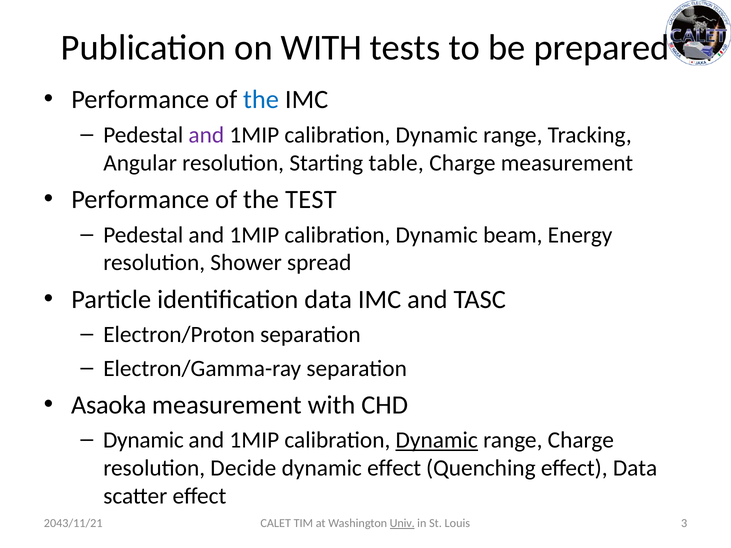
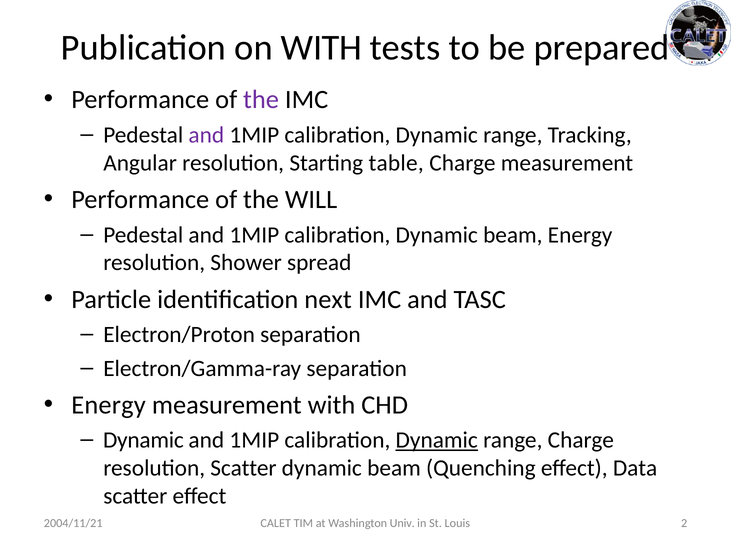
the colour: blue -> purple (261, 100)
TEST: TEST -> WILL (311, 200)
identification data: data -> next (328, 299)
Asaoka: Asaoka -> Energy (109, 405)
resolution Decide: Decide -> Scatter (243, 468)
effect: effect -> beam (394, 468)
2043/11/21: 2043/11/21 -> 2004/11/21 (73, 524)
Univ underline: present -> none (402, 524)
3: 3 -> 2 (684, 523)
